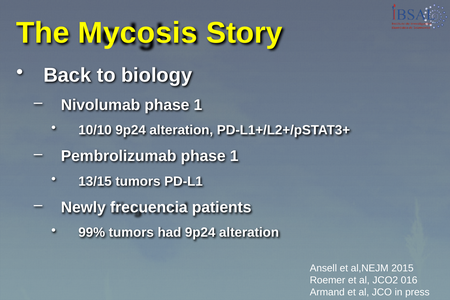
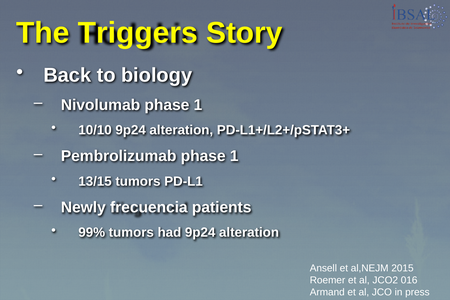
Mycosis: Mycosis -> Triggers (138, 33)
